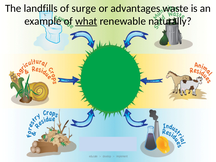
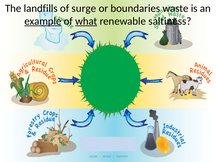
advantages: advantages -> boundaries (135, 8)
example underline: none -> present (43, 21)
naturally: naturally -> saltiness (170, 21)
